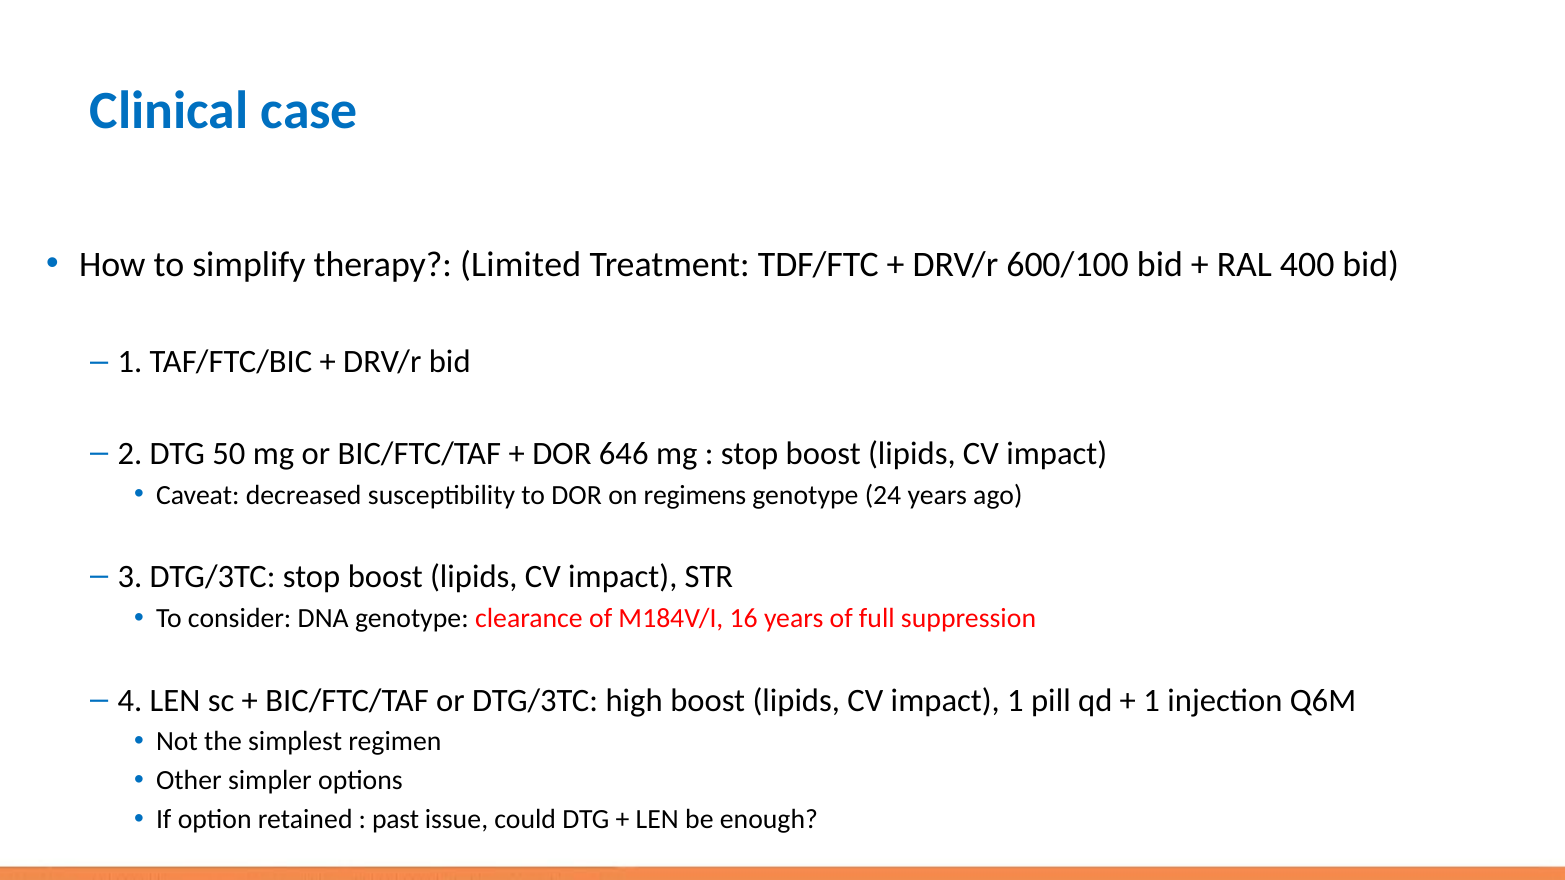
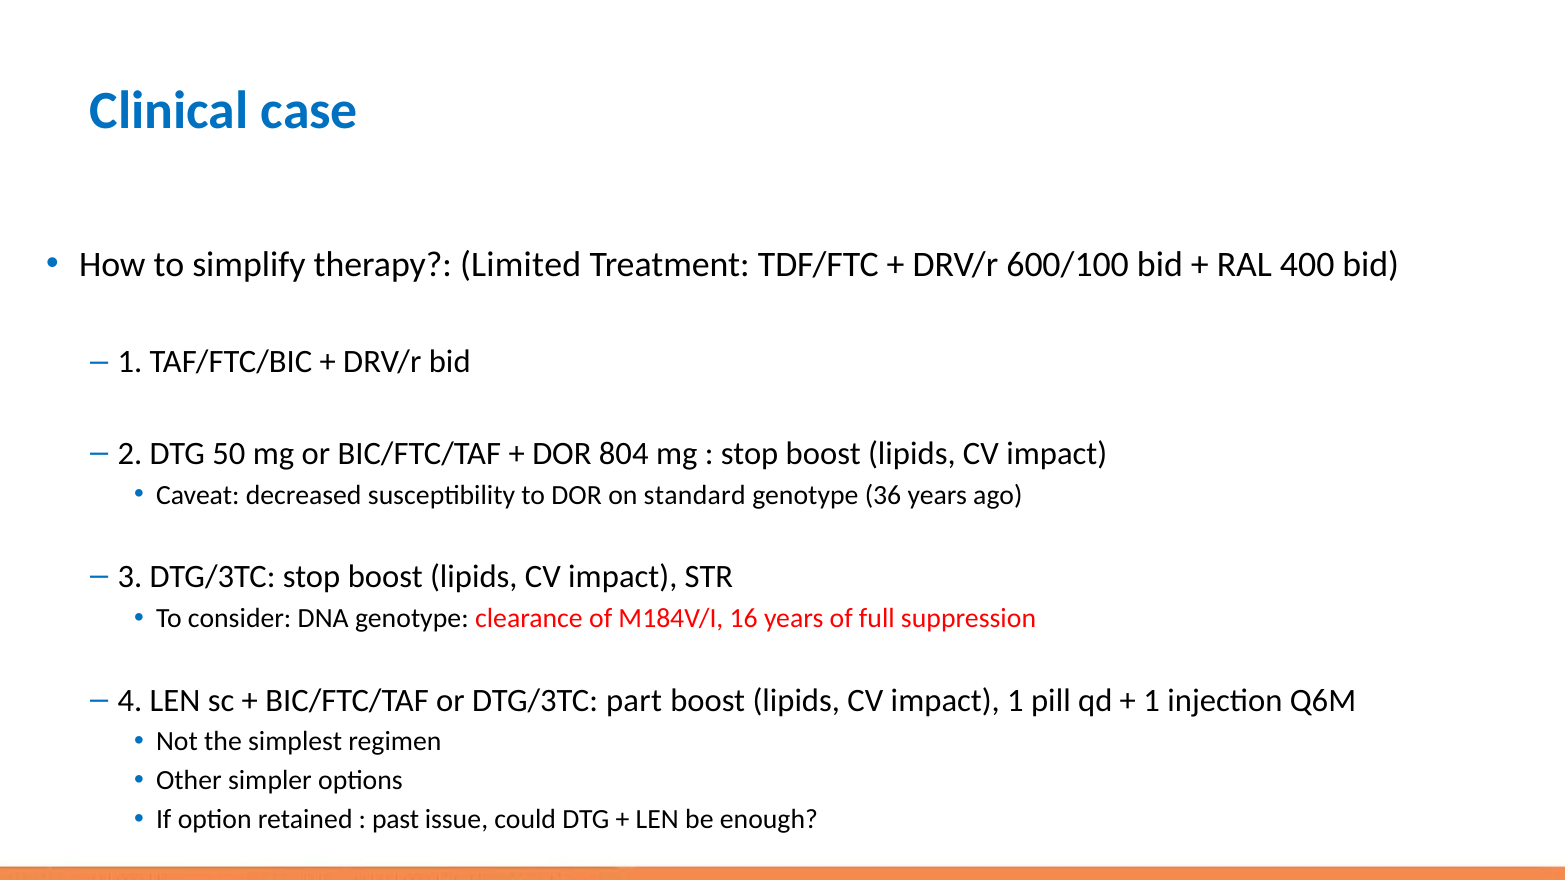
646: 646 -> 804 (624, 454)
regimens: regimens -> standard (695, 495)
24: 24 -> 36 (883, 495)
high: high -> part (634, 701)
